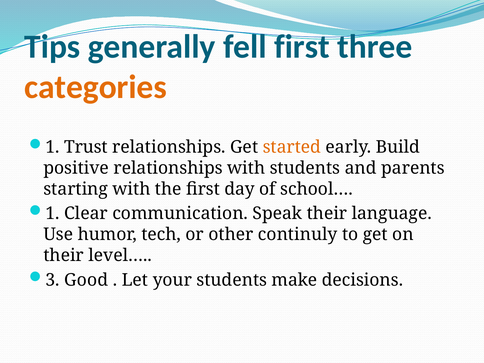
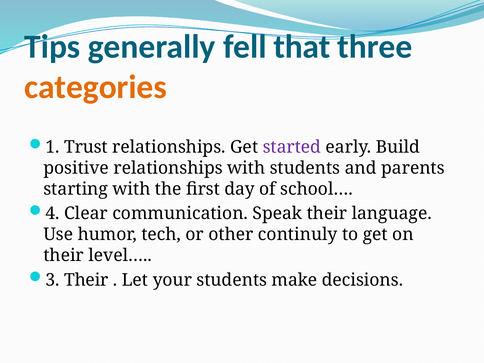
fell first: first -> that (302, 47)
started colour: orange -> purple (292, 147)
1: 1 -> 4 (53, 214)
3 Good: Good -> Their (86, 280)
